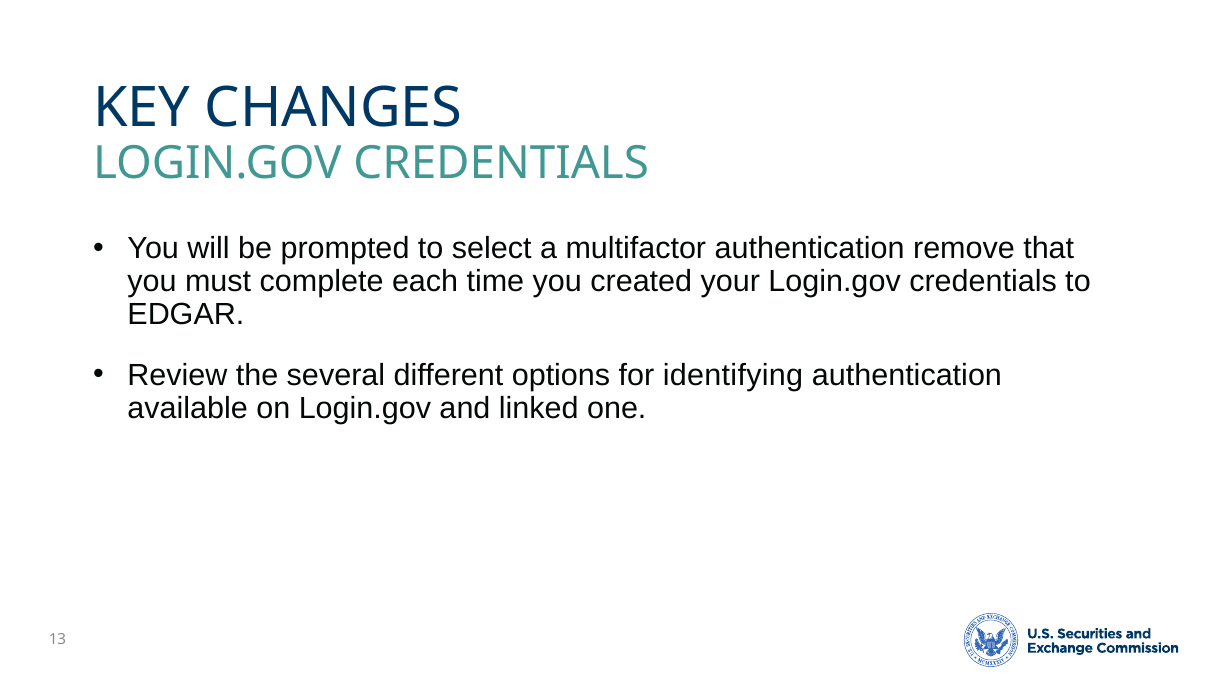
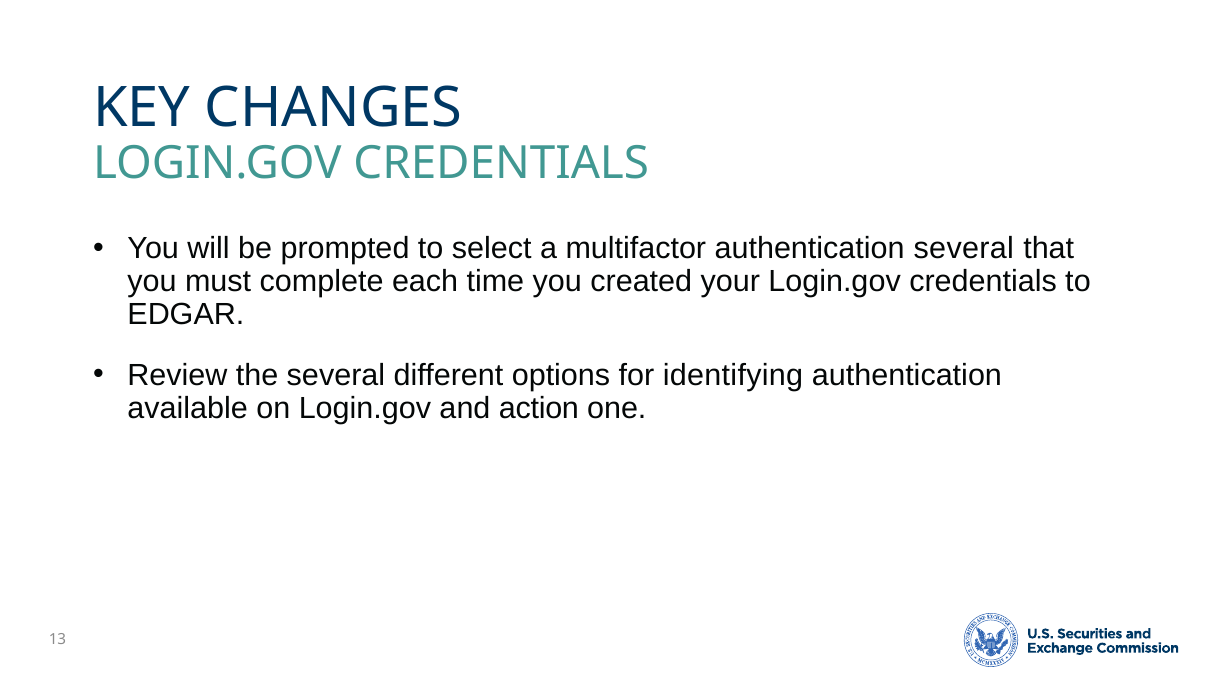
authentication remove: remove -> several (964, 248)
linked: linked -> action (539, 408)
